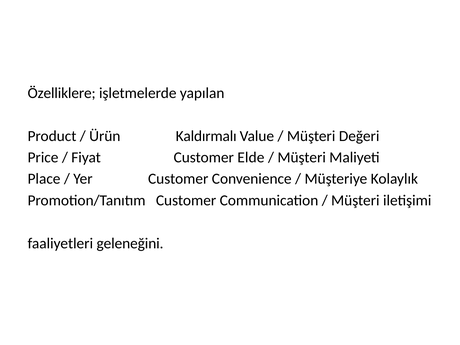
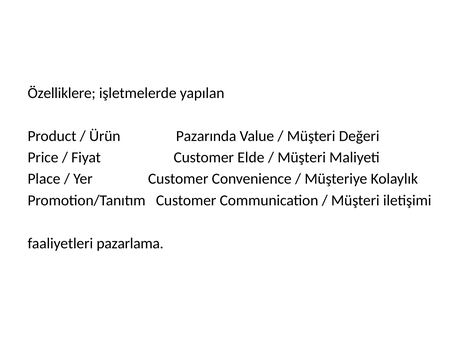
Kaldırmalı: Kaldırmalı -> Pazarında (206, 136)
geleneğini: geleneğini -> pazarlama (130, 243)
